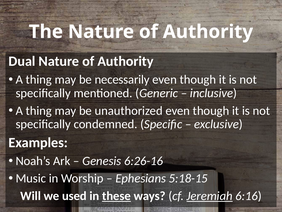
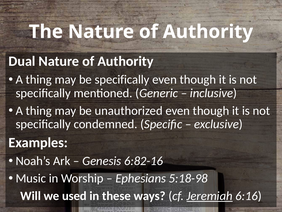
be necessarily: necessarily -> specifically (122, 79)
6:26-16: 6:26-16 -> 6:82-16 (144, 161)
5:18-15: 5:18-15 -> 5:18-98 (188, 178)
these underline: present -> none (116, 195)
